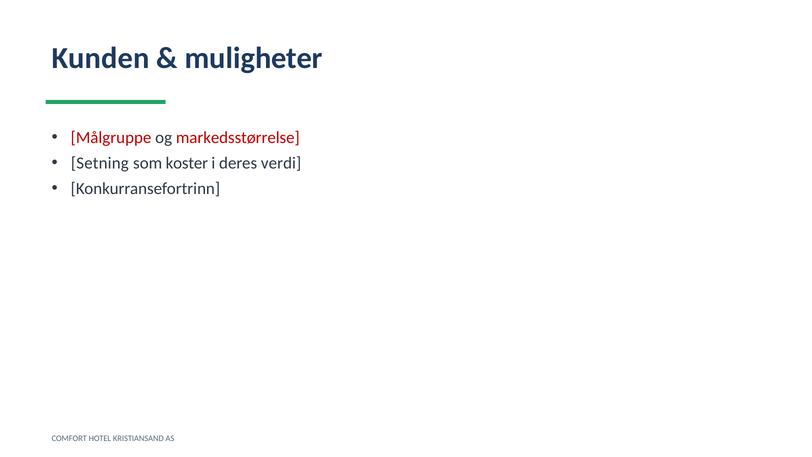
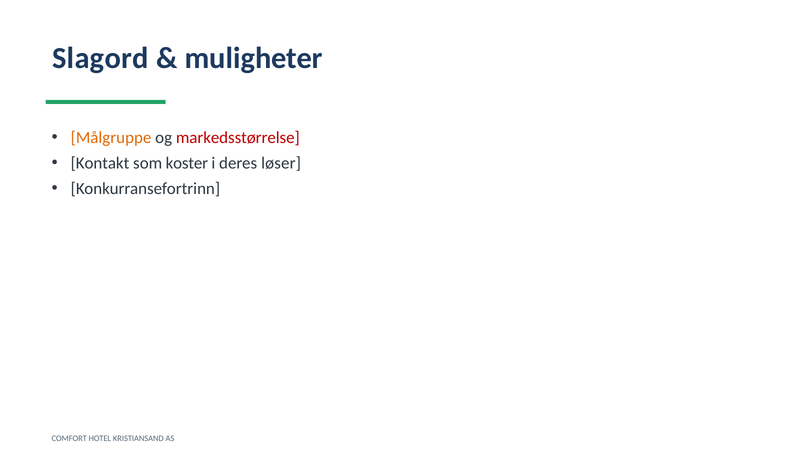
Kunden: Kunden -> Slagord (100, 58)
Målgruppe colour: red -> orange (111, 138)
Setning: Setning -> Kontakt (100, 163)
verdi: verdi -> løser (281, 163)
